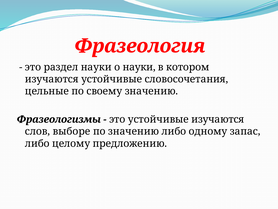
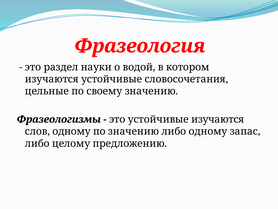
о науки: науки -> водой (139, 67)
слов выборе: выборе -> одному (72, 131)
